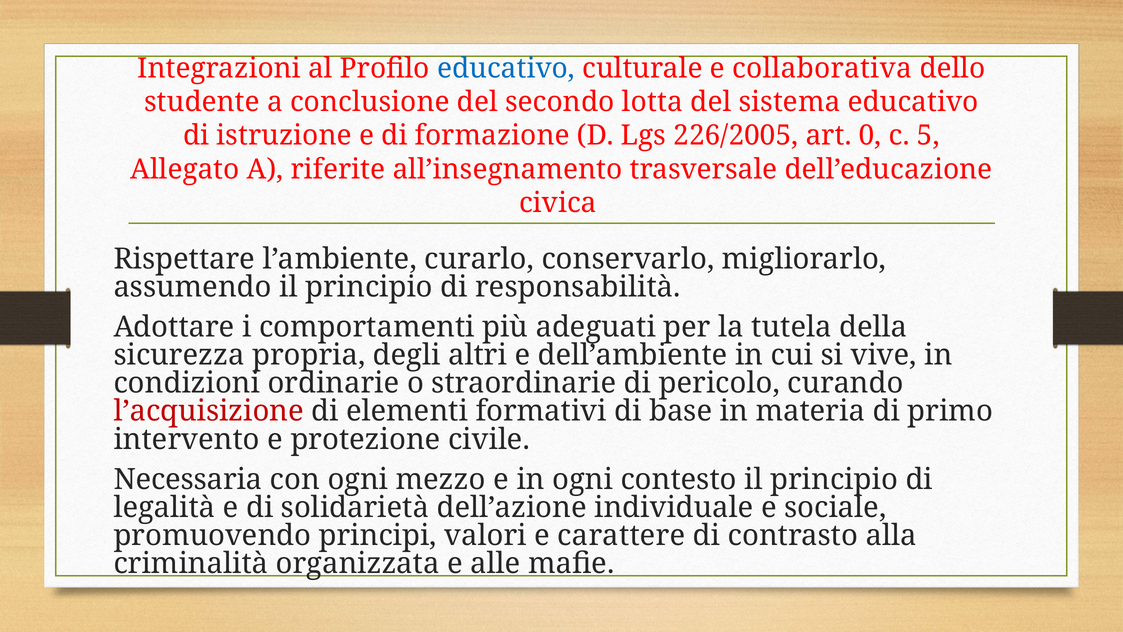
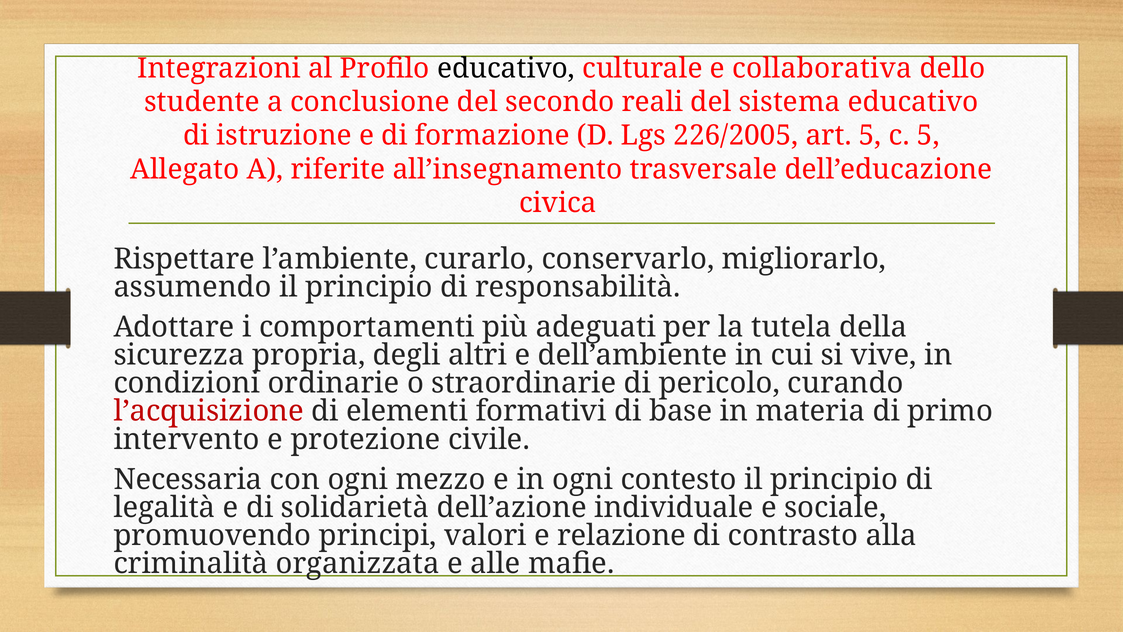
educativo colour: blue -> black (506, 68)
lotta: lotta -> reali (653, 102)
art 0: 0 -> 5 (870, 136)
carattere: carattere -> relazione (622, 535)
